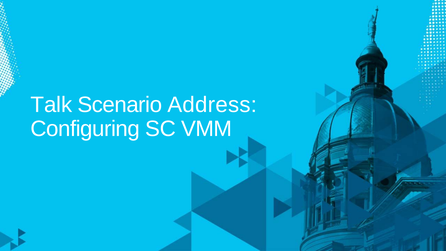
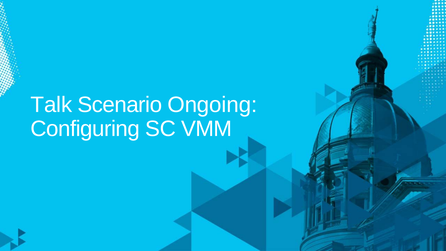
Address: Address -> Ongoing (212, 105)
